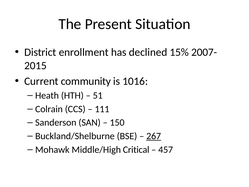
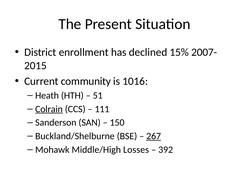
Colrain underline: none -> present (49, 109)
Critical: Critical -> Losses (136, 149)
457: 457 -> 392 (166, 149)
